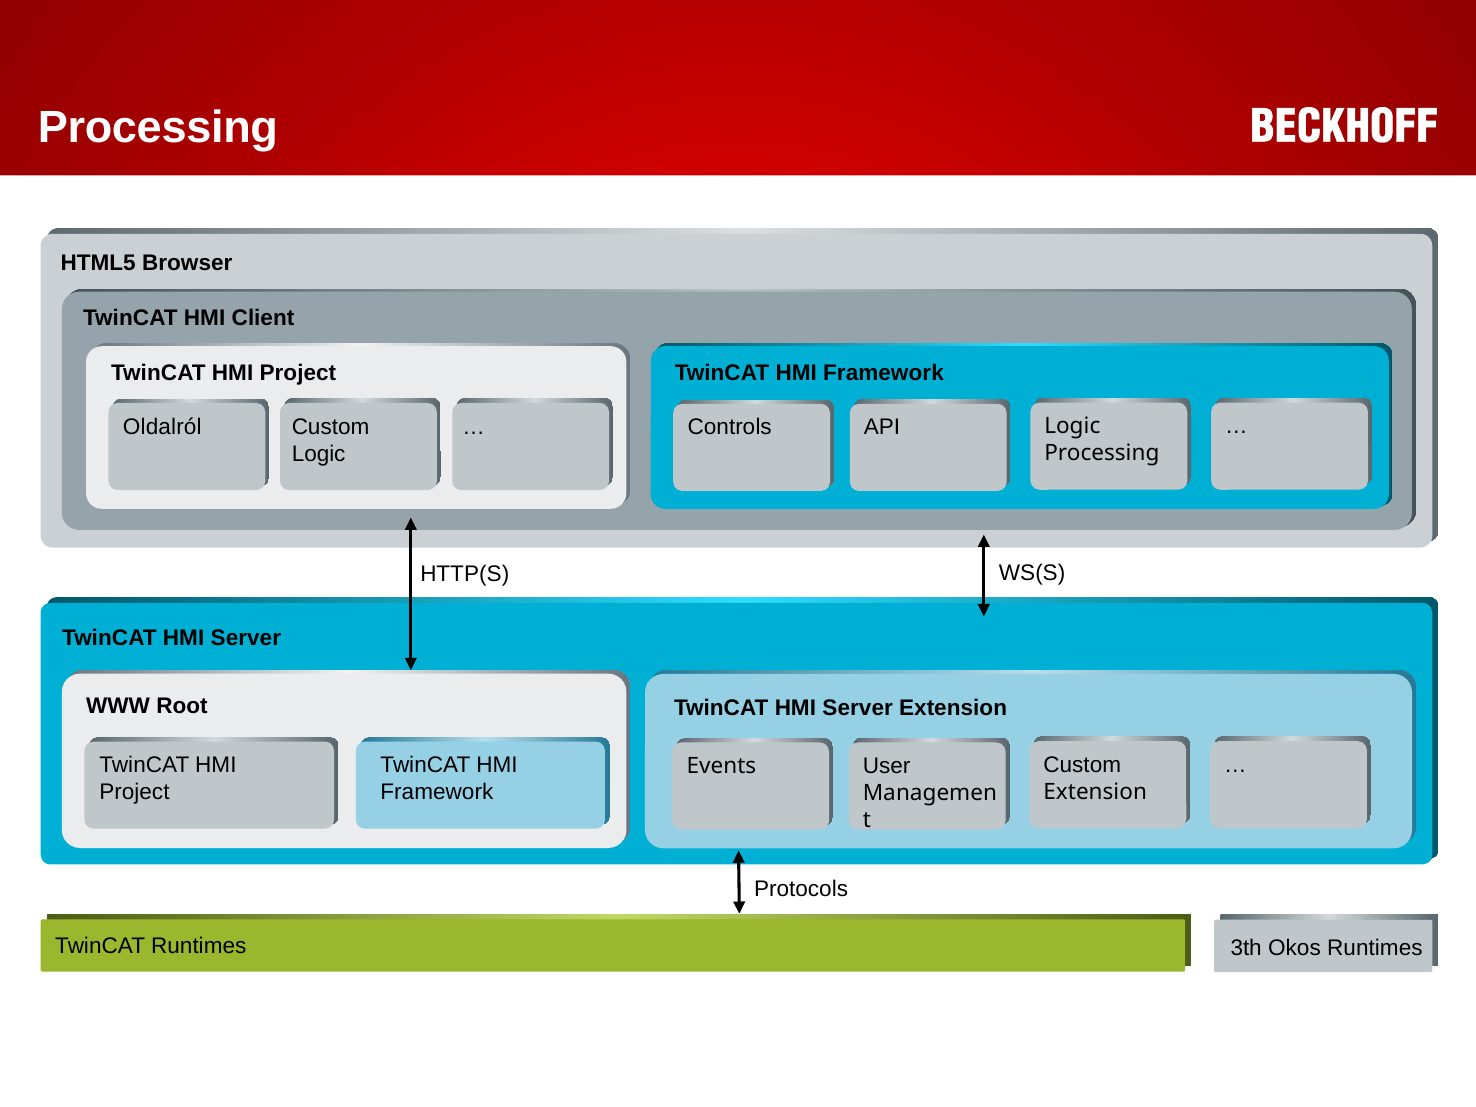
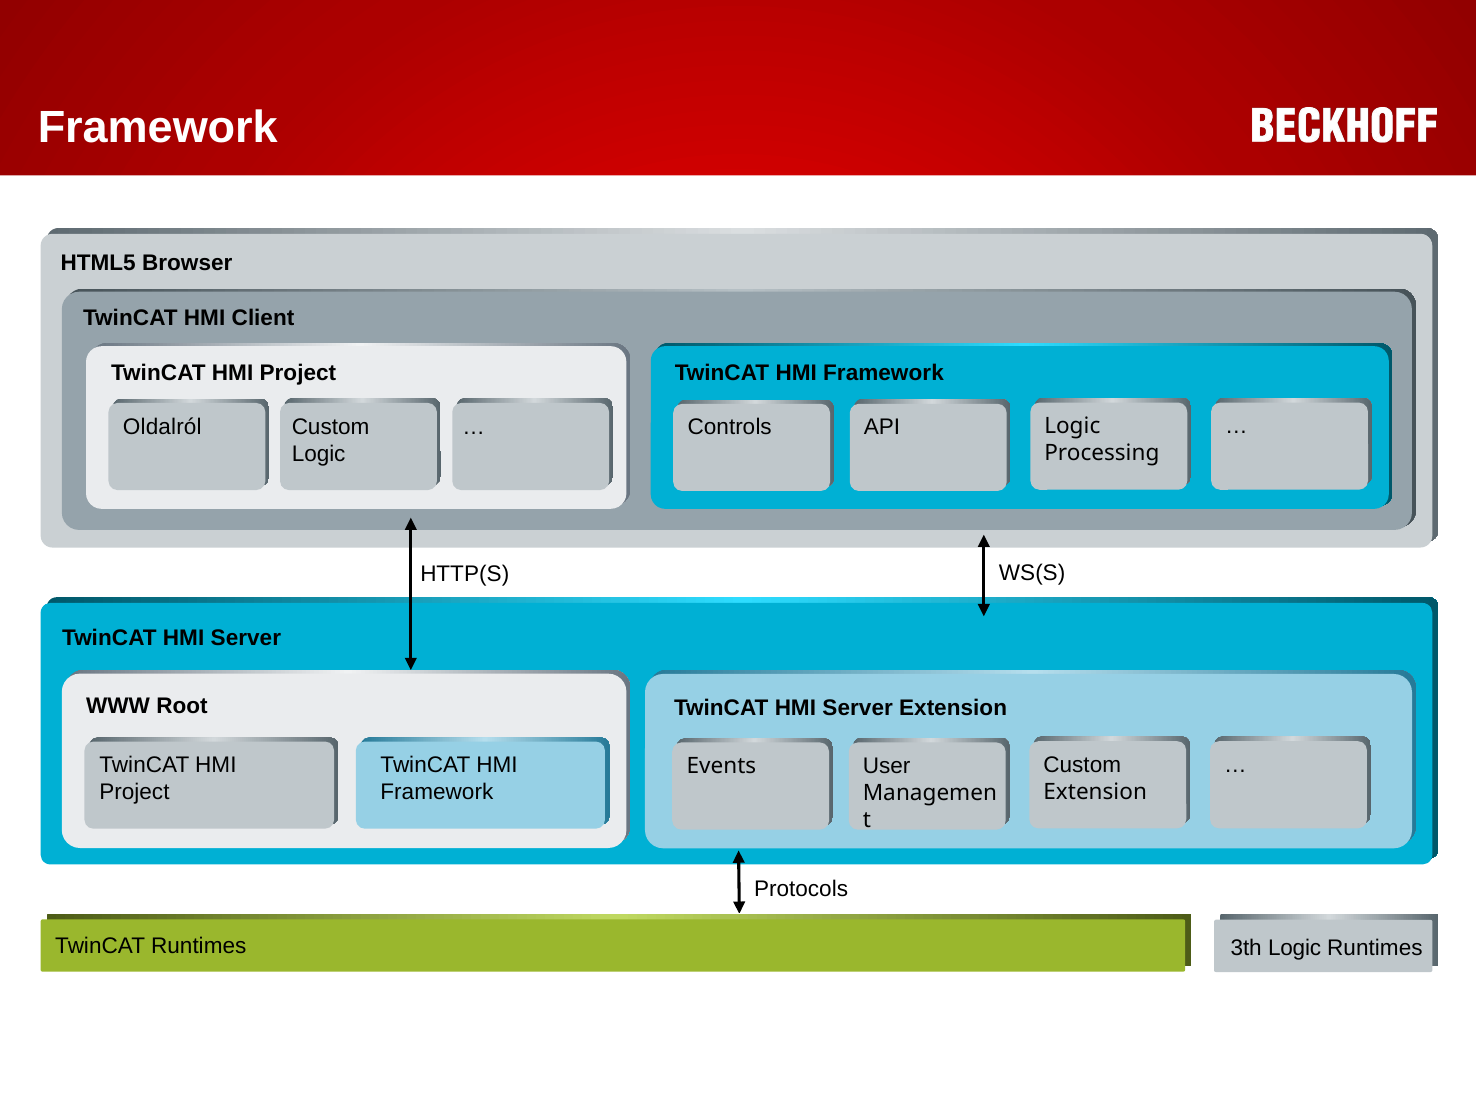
Processing: Processing -> Framework (158, 127)
3th Okos: Okos -> Logic (1295, 948)
